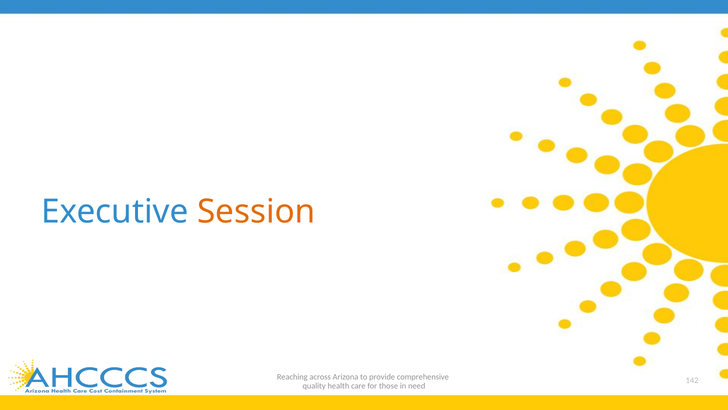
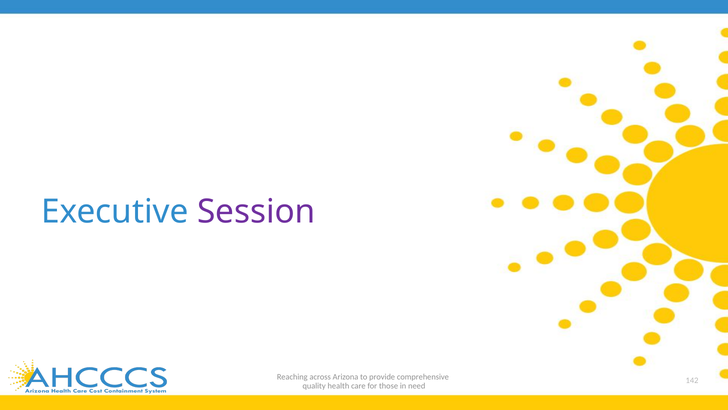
Session colour: orange -> purple (256, 212)
